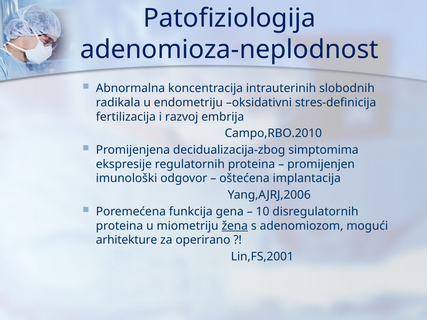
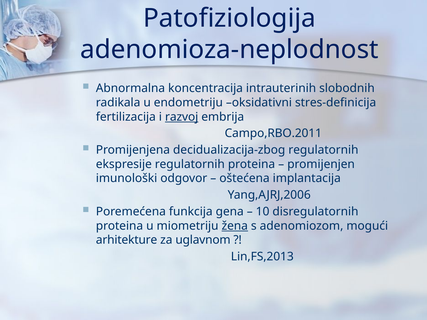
razvoj underline: none -> present (182, 117)
Campo,RBO.2010: Campo,RBO.2010 -> Campo,RBO.2011 (273, 133)
decidualizacija-zbog simptomima: simptomima -> regulatornih (323, 150)
operirano: operirano -> uglavnom (203, 240)
Lin,FS,2001: Lin,FS,2001 -> Lin,FS,2013 (262, 257)
